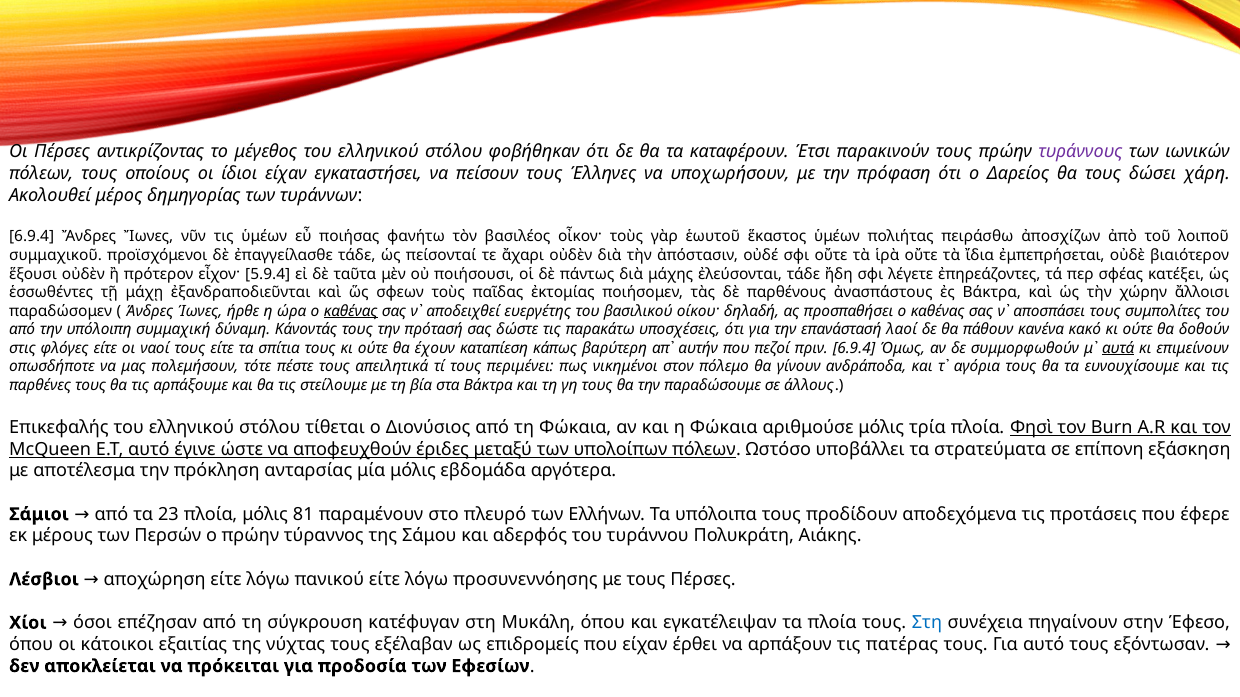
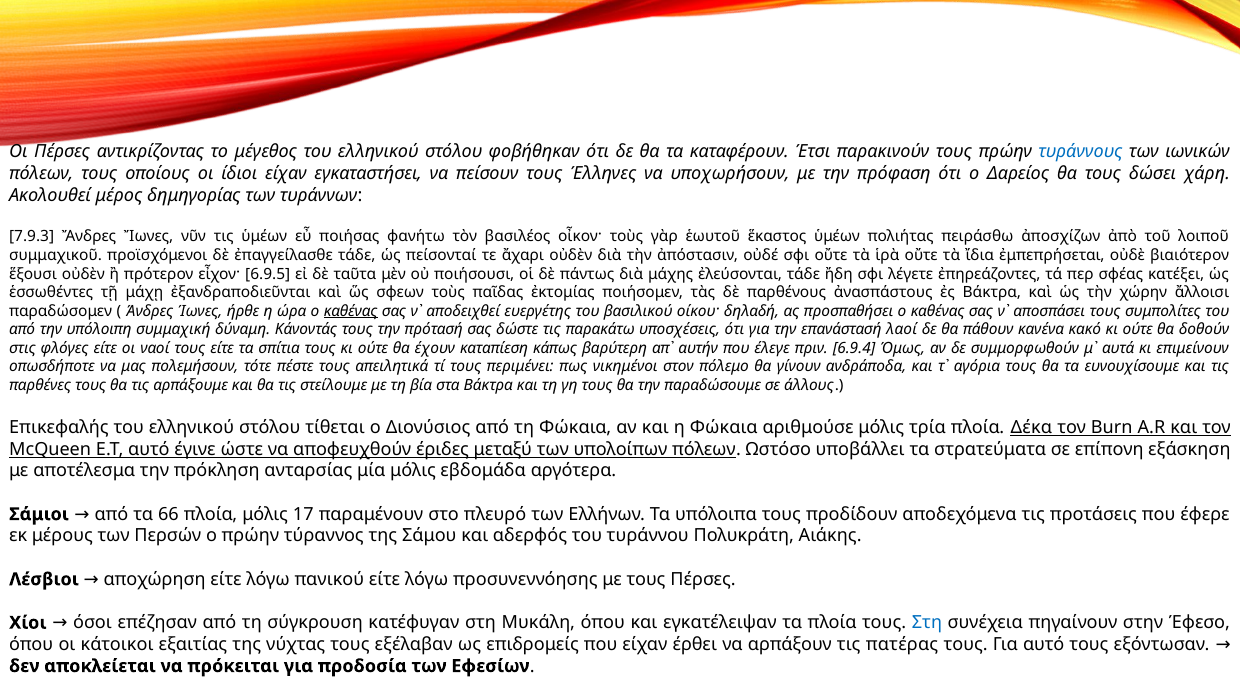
τυράννους colour: purple -> blue (1081, 152)
6.9.4: 6.9.4 -> 7.9.3 (32, 237)
5.9.4: 5.9.4 -> 6.9.5 (268, 274)
πεζοί: πεζοί -> έλεγε (772, 349)
αυτά underline: present -> none (1118, 349)
Φησὶ: Φησὶ -> Δέκα (1031, 428)
23: 23 -> 66 (168, 515)
81: 81 -> 17 (303, 515)
